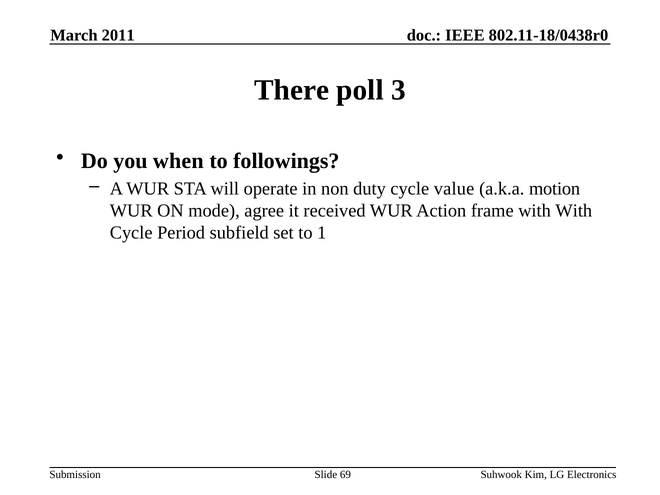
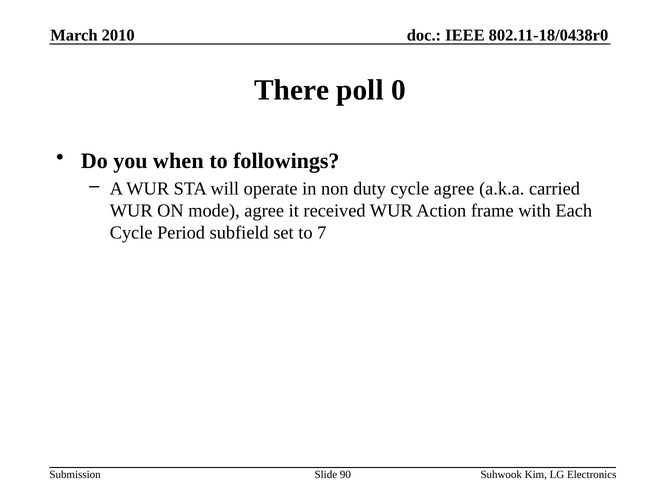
2011: 2011 -> 2010 (118, 35)
3: 3 -> 0 (398, 90)
cycle value: value -> agree (454, 189)
motion: motion -> carried (554, 189)
with With: With -> Each (574, 211)
1: 1 -> 7 (322, 233)
69: 69 -> 90 (345, 475)
